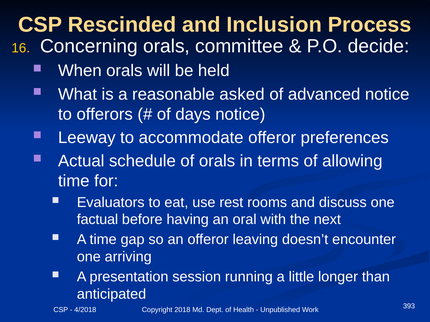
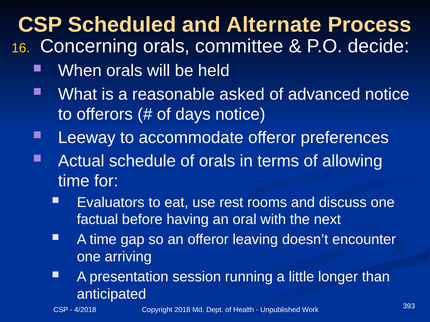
Rescinded: Rescinded -> Scheduled (122, 25)
Inclusion: Inclusion -> Alternate (274, 25)
